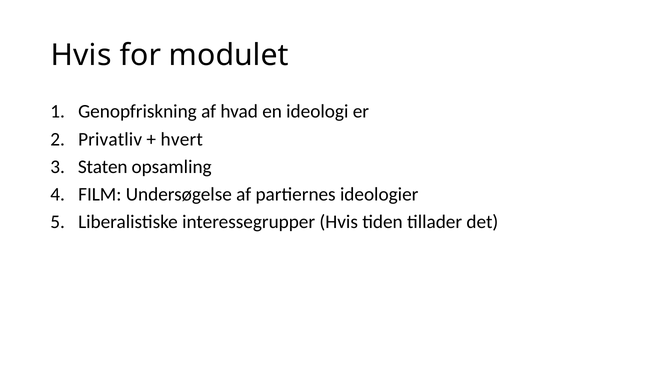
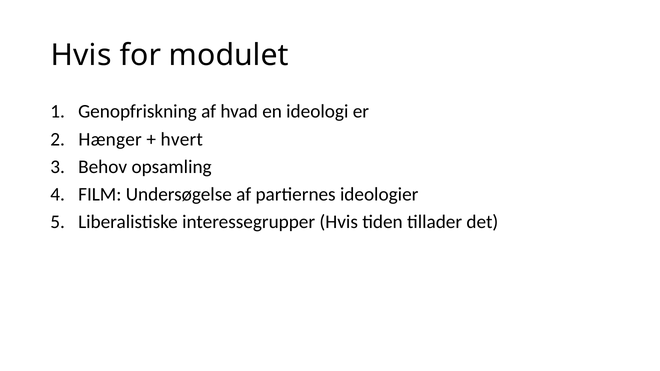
Privatliv: Privatliv -> Hænger (110, 139)
Staten: Staten -> Behov (103, 167)
